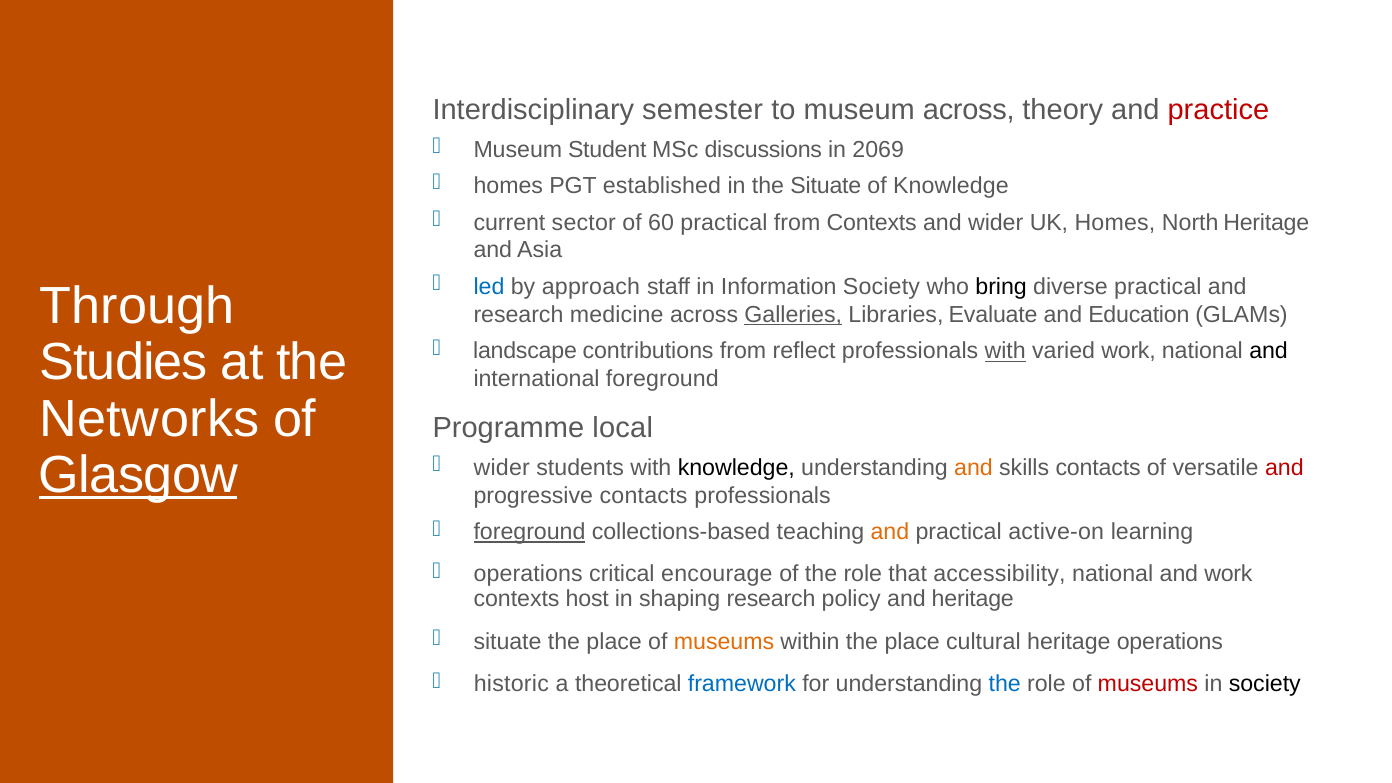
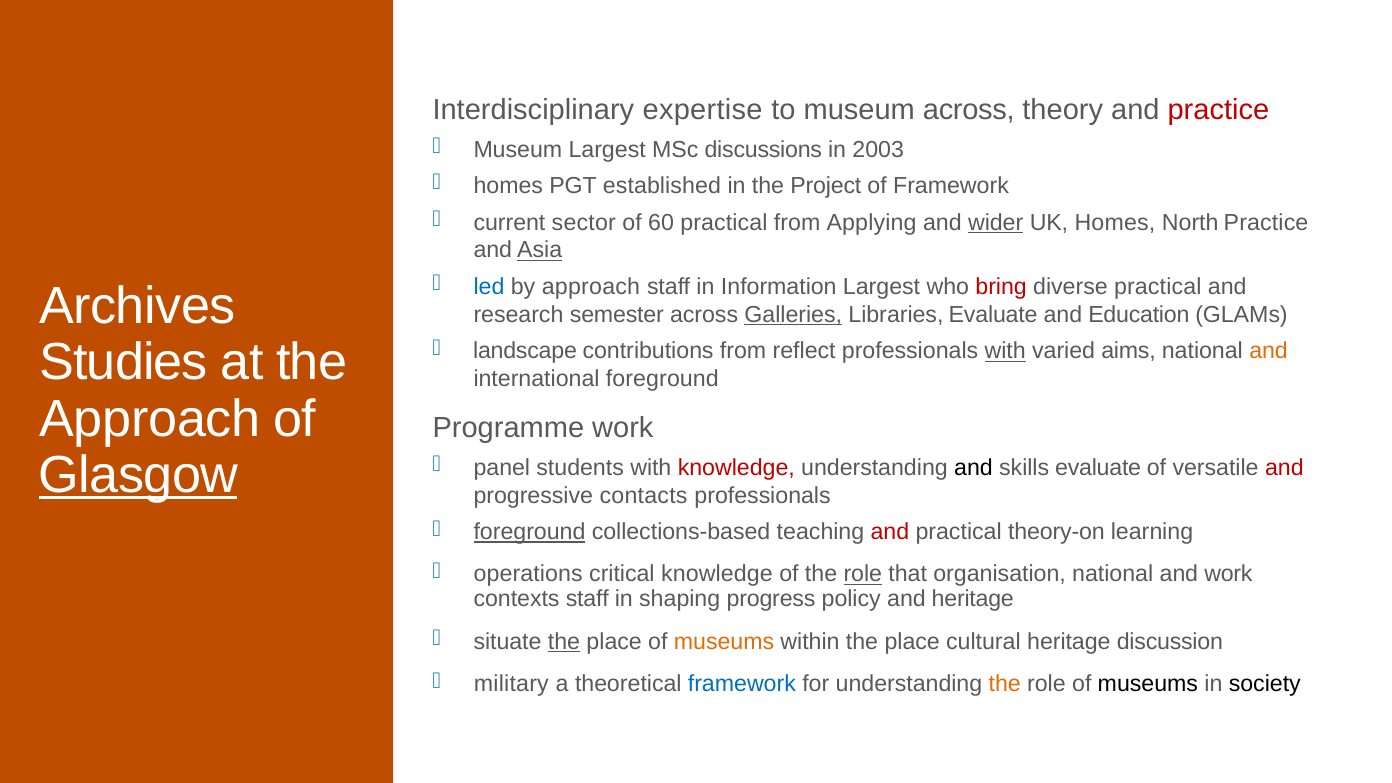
semester: semester -> expertise (703, 110)
Museum Student: Student -> Largest (607, 149)
2069: 2069 -> 2003 (878, 149)
the Situate: Situate -> Project (826, 186)
of Knowledge: Knowledge -> Framework (951, 186)
from Contexts: Contexts -> Applying (872, 223)
wider underline: none -> present (996, 223)
North Heritage: Heritage -> Practice (1266, 223)
Asia underline: none -> present (540, 250)
Information Society: Society -> Largest (882, 287)
bring colour: black -> red (1001, 287)
Through: Through -> Archives (137, 306)
medicine: medicine -> semester (617, 315)
varied work: work -> aims (1129, 351)
and colour: black -> orange (1269, 351)
Networks: Networks -> Approach (150, 419)
Programme local: local -> work (623, 428)
wider: wider -> panel (502, 468)
knowledge colour: black -> red (736, 468)
and colour: orange -> black (973, 468)
skills contacts: contacts -> evaluate (1098, 468)
and colour: orange -> red (890, 532)
active-on: active-on -> theory-on (1056, 532)
critical encourage: encourage -> knowledge (717, 574)
role underline: none -> present (863, 574)
accessibility: accessibility -> organisation (1000, 574)
contexts host: host -> staff (587, 599)
shaping research: research -> progress (771, 599)
the underline: none -> present (564, 642)
heritage operations: operations -> discussion (1170, 642)
historic: historic -> military (511, 684)
the colour: blue -> orange (1005, 684)
museums colour: red -> black (1148, 684)
